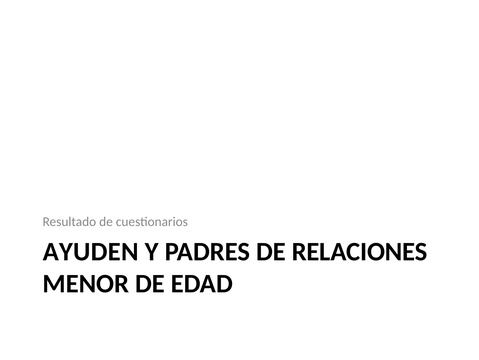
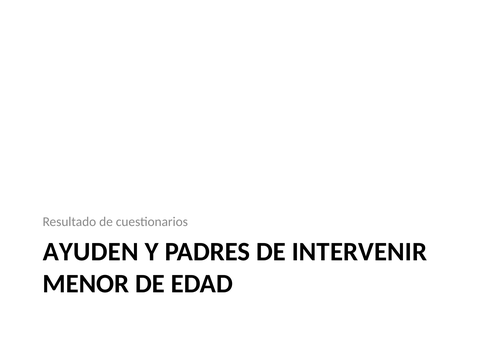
RELACIONES: RELACIONES -> INTERVENIR (359, 251)
